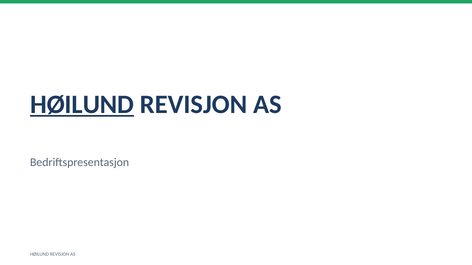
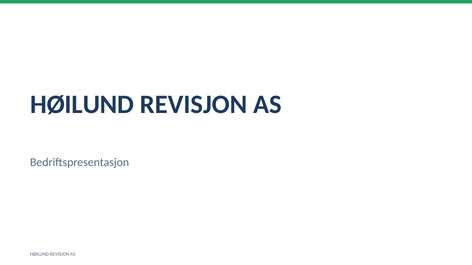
HØILUND underline: present -> none (82, 105)
